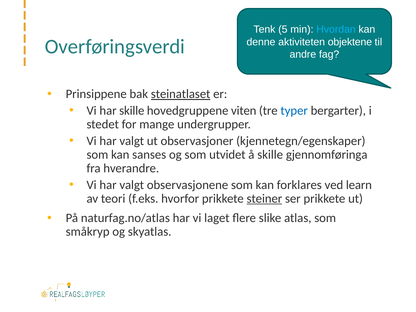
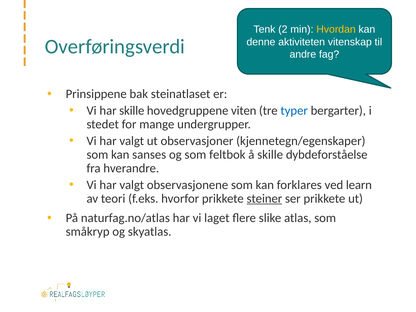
5: 5 -> 2 (283, 30)
Hvordan colour: light blue -> yellow (336, 30)
objektene: objektene -> vitenskap (350, 42)
steinatlaset underline: present -> none (181, 94)
utvidet: utvidet -> feltbok (227, 155)
gjennomføringa: gjennomføringa -> dybdeforståelse (327, 155)
